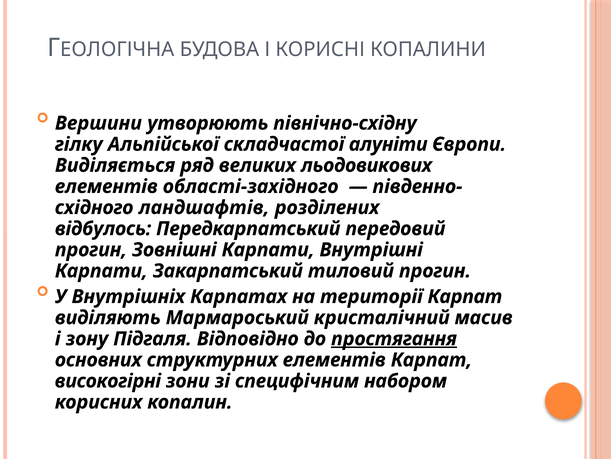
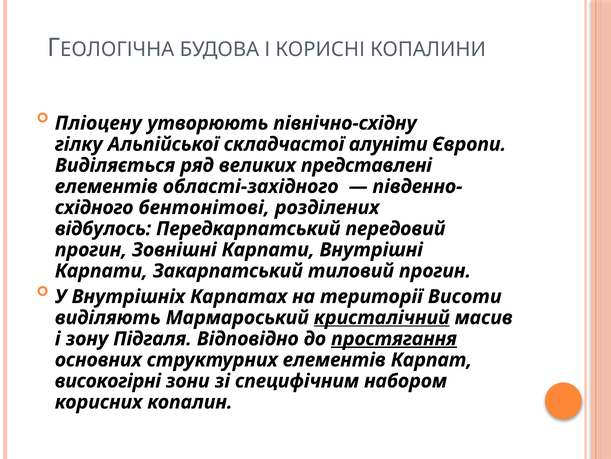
Вершини: Вершини -> Пліоцену (98, 123)
льодовикових: льодовикових -> представлені (366, 165)
ландшафтів: ландшафтів -> бентонітові (204, 207)
території Карпат: Карпат -> Висоти (465, 296)
кристалічний underline: none -> present (382, 317)
